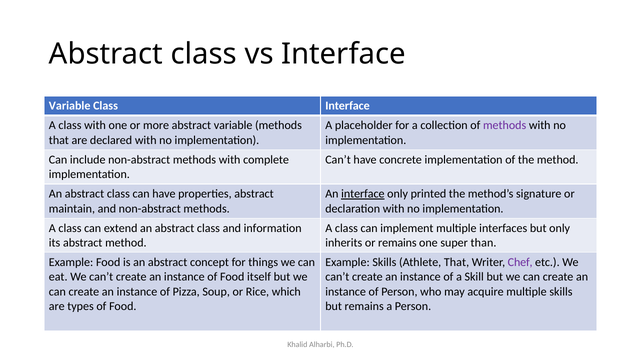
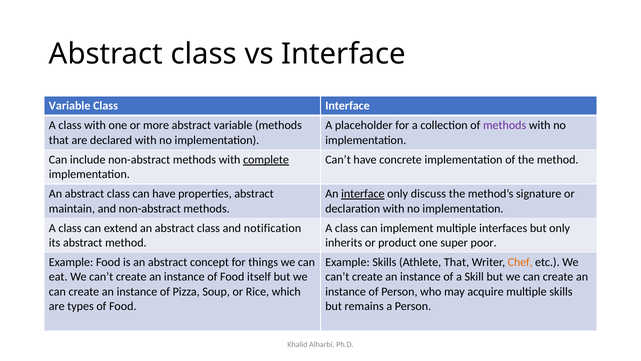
complete underline: none -> present (266, 160)
printed: printed -> discuss (428, 194)
information: information -> notification (273, 228)
or remains: remains -> product (397, 243)
than: than -> poor (484, 243)
Chef colour: purple -> orange (520, 262)
